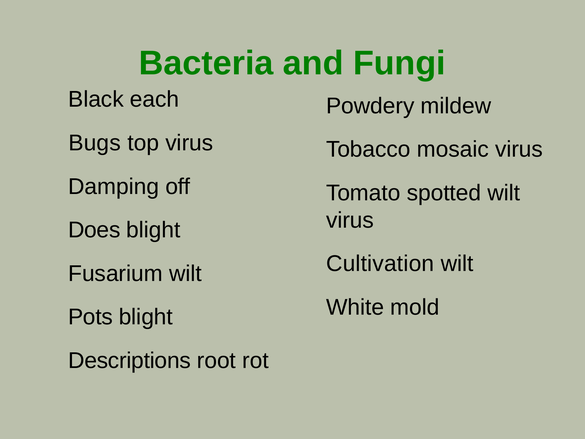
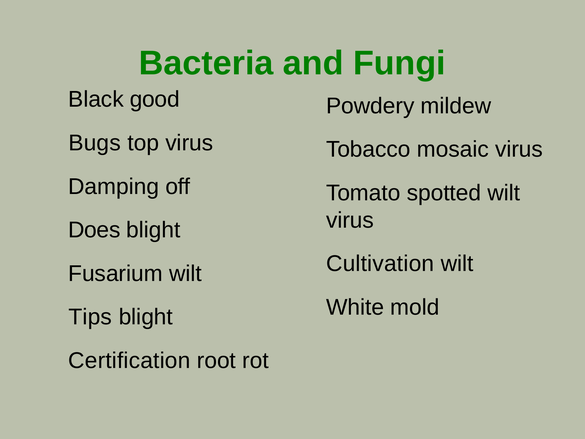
each: each -> good (155, 99)
Pots: Pots -> Tips (90, 317)
Descriptions: Descriptions -> Certification (129, 360)
